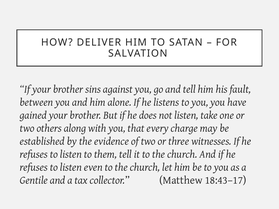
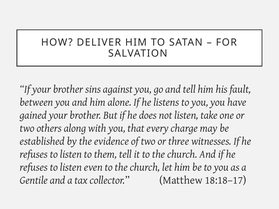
18:43–17: 18:43–17 -> 18:18–17 (226, 180)
